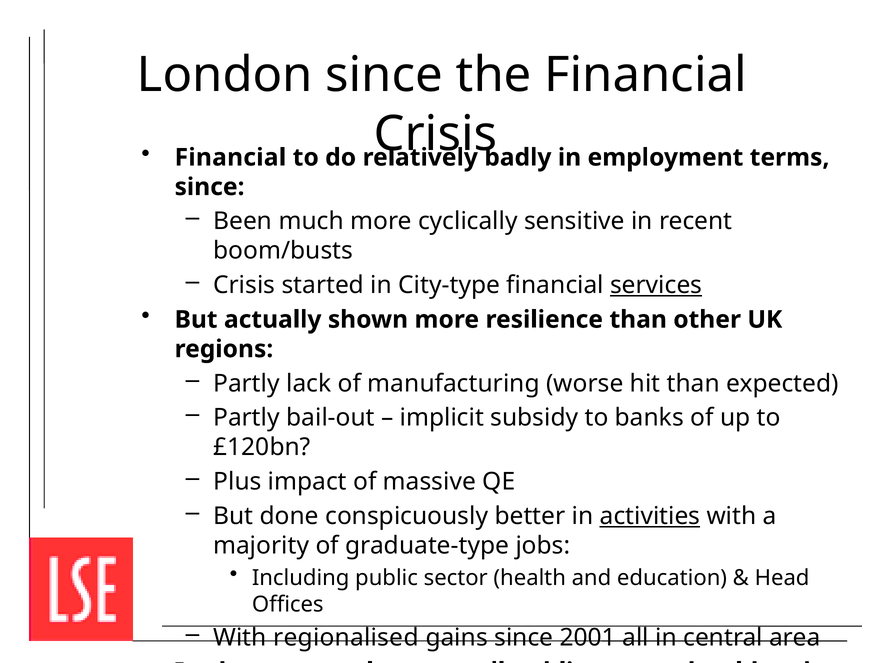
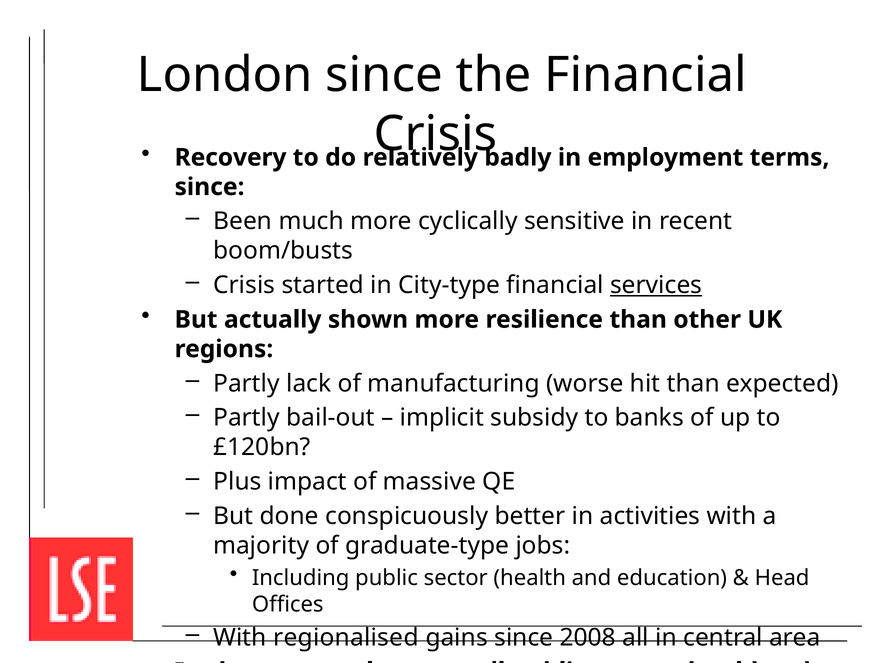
Financial: Financial -> Recovery (231, 157)
activities underline: present -> none (650, 516)
2001: 2001 -> 2008 (588, 637)
